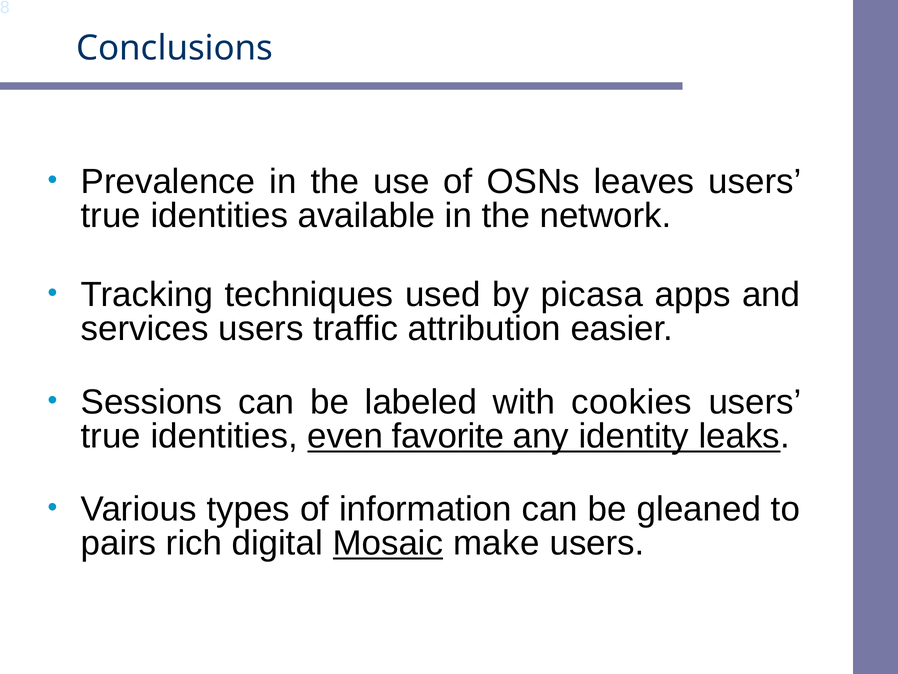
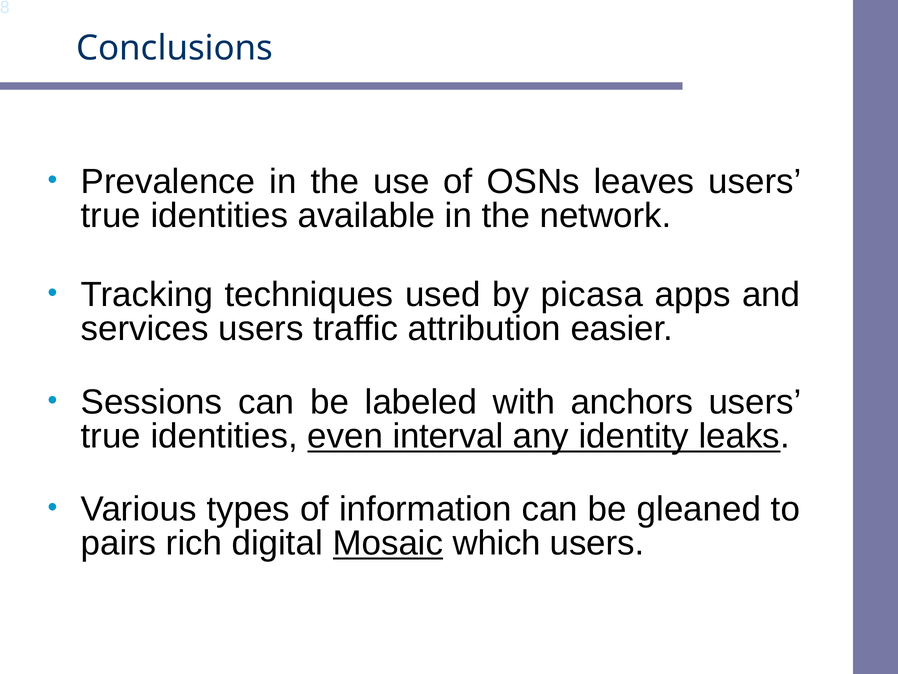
cookies: cookies -> anchors (632, 402)
favorite: favorite -> interval (448, 436)
make: make -> which (497, 543)
